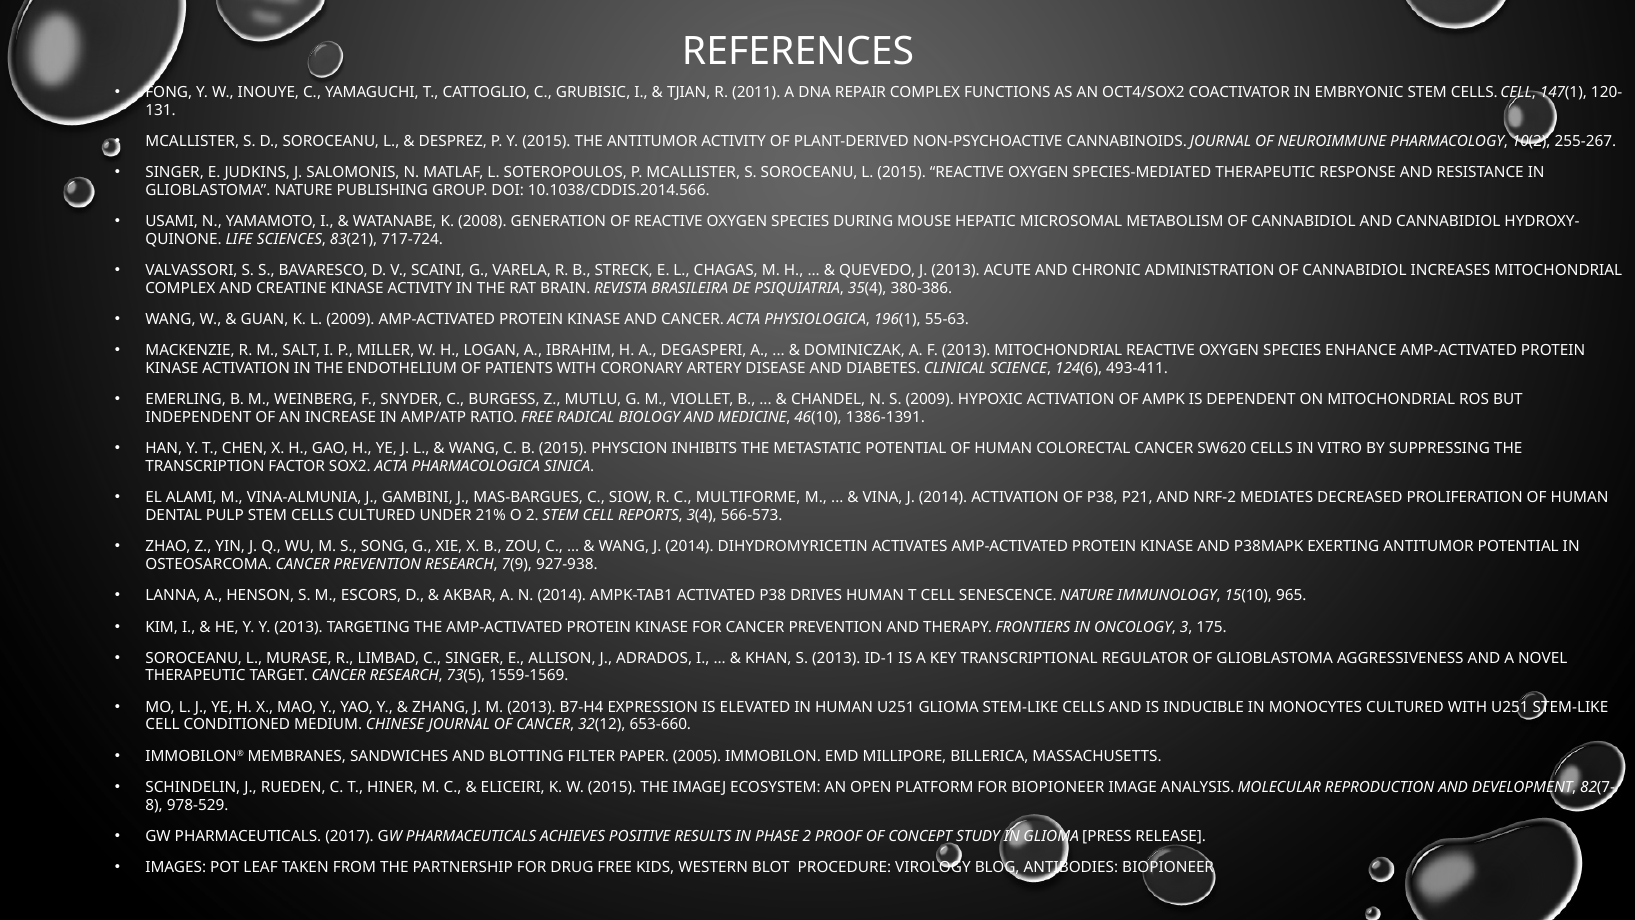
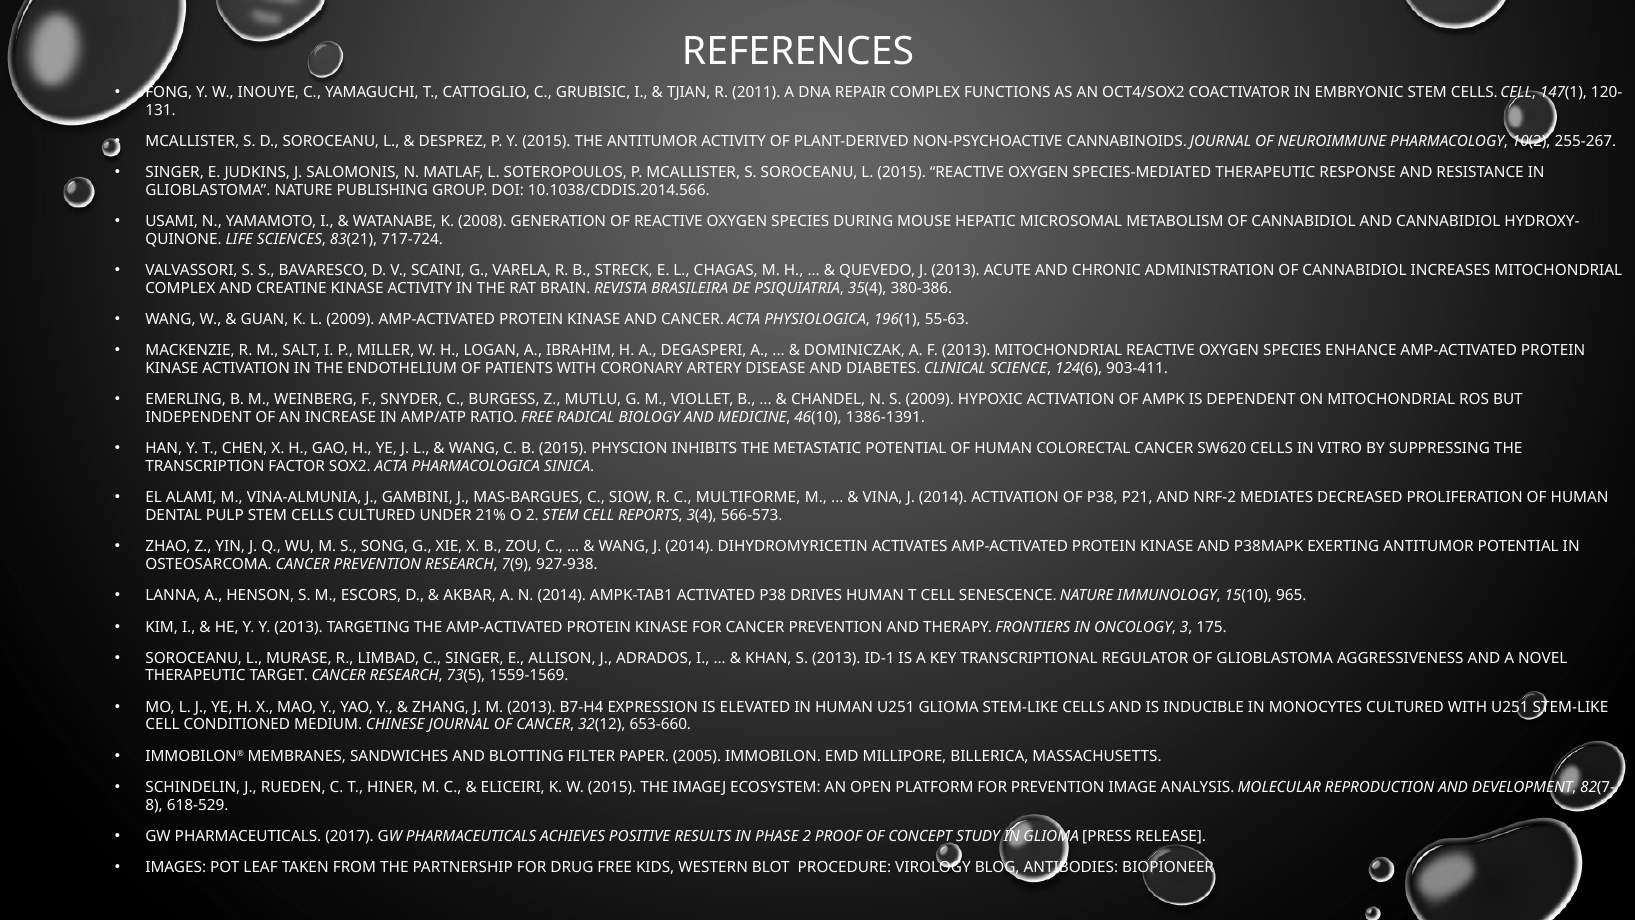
493-411: 493-411 -> 903-411 (1137, 368)
FOR BIOPIONEER: BIOPIONEER -> PREVENTION (1058, 787)
978-529: 978-529 -> 618-529 (198, 805)
